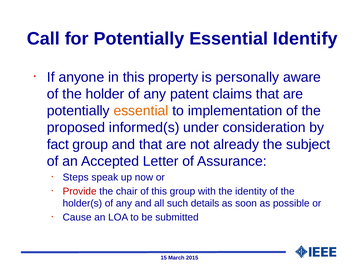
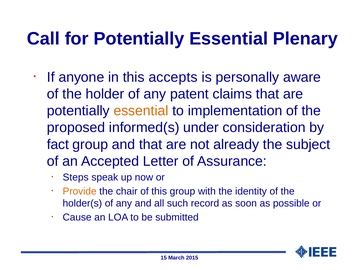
Identify: Identify -> Plenary (305, 39)
property: property -> accepts (173, 77)
Provide colour: red -> orange (80, 191)
details: details -> record (205, 203)
